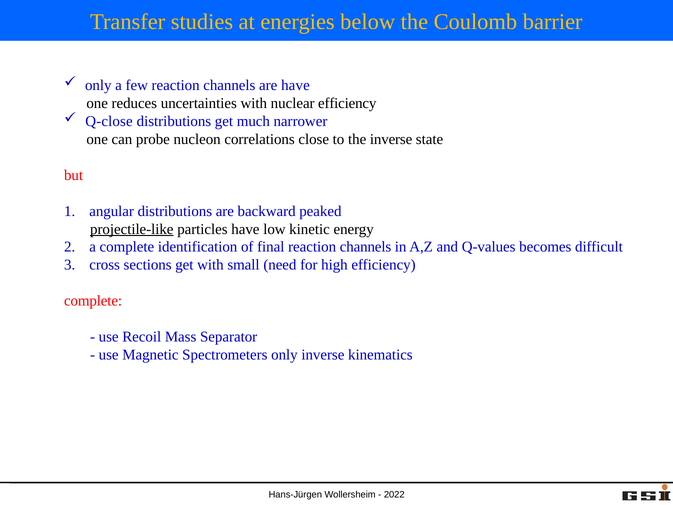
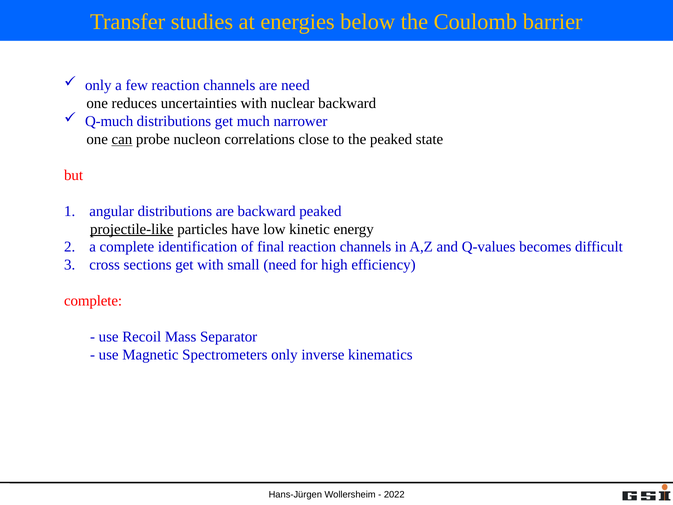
are have: have -> need (295, 85)
nuclear efficiency: efficiency -> backward (347, 103)
Q-close: Q-close -> Q-much (109, 121)
can underline: none -> present (122, 139)
the inverse: inverse -> peaked (391, 139)
